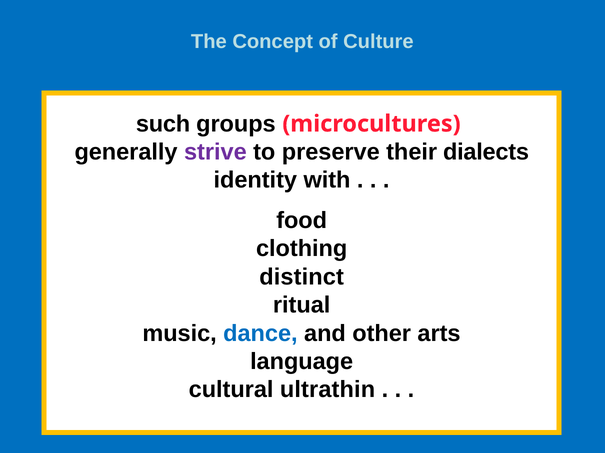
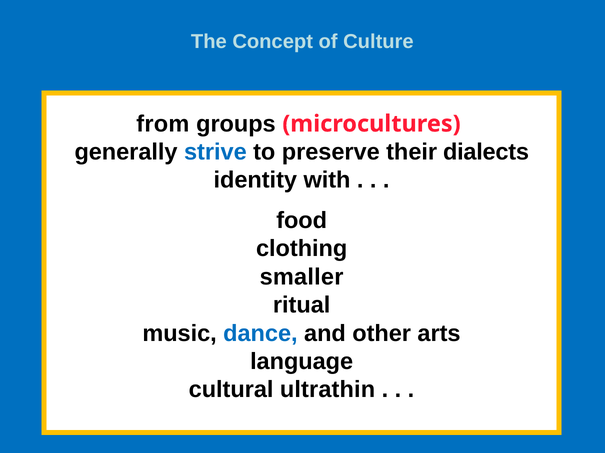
such: such -> from (163, 124)
strive colour: purple -> blue (215, 152)
distinct: distinct -> smaller (302, 277)
